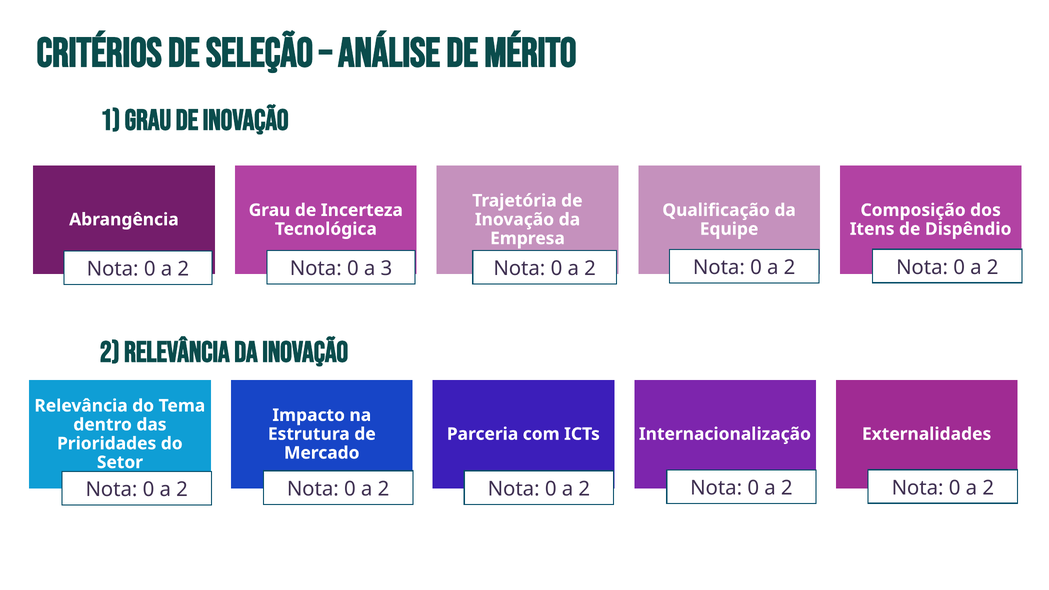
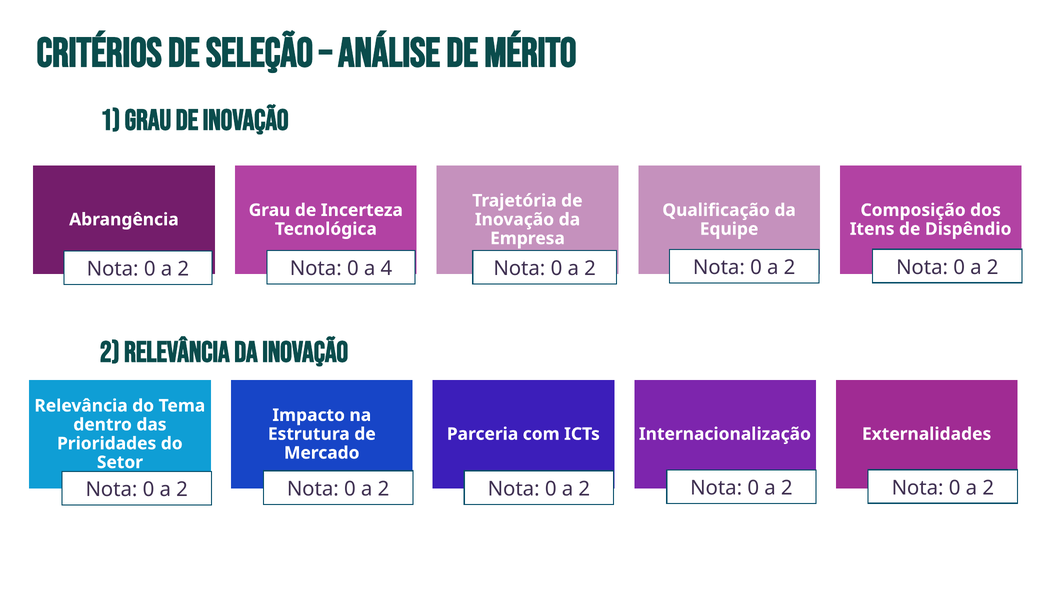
3: 3 -> 4 (386, 268)
